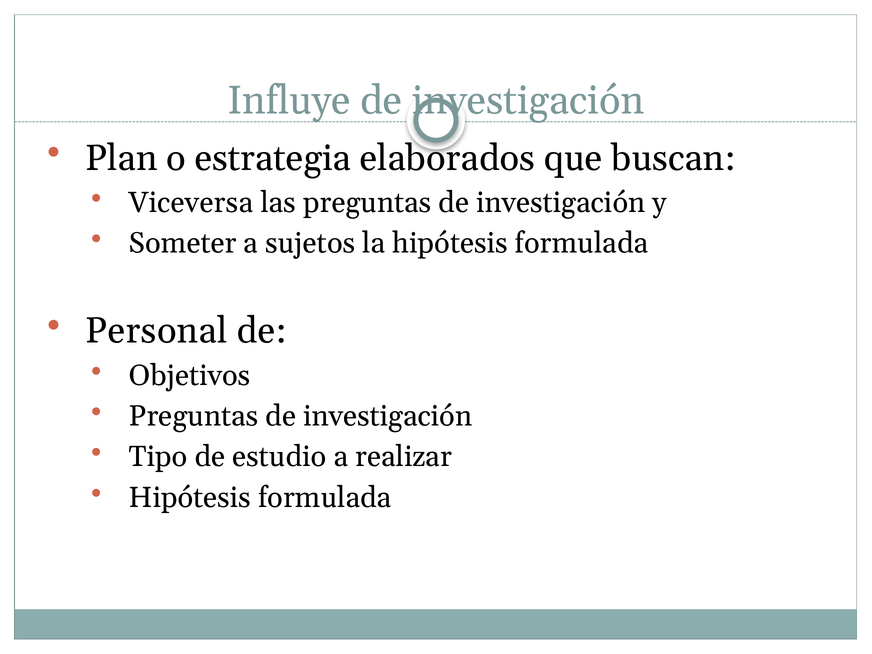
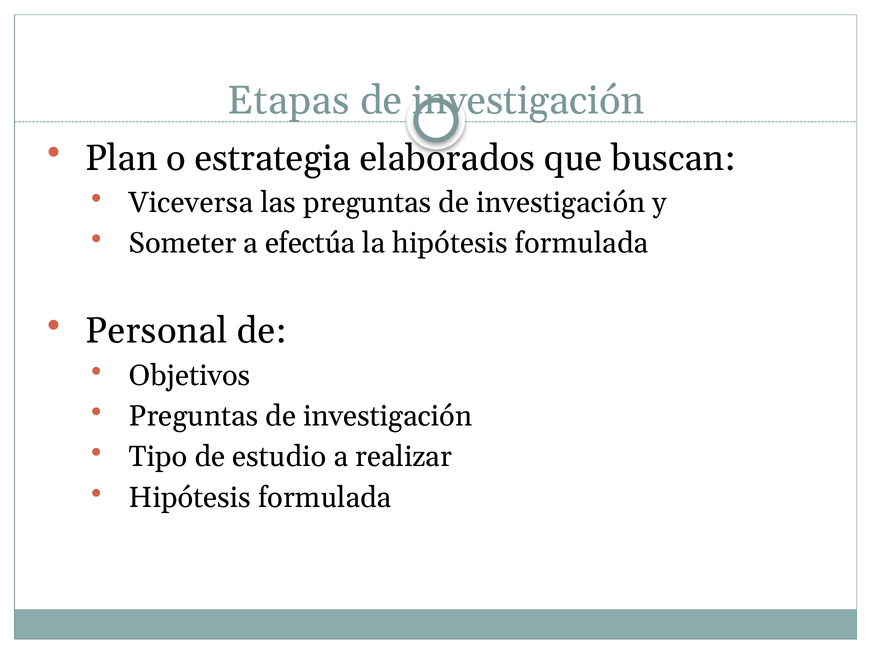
Influye: Influye -> Etapas (289, 100)
sujetos: sujetos -> efectúa (310, 243)
